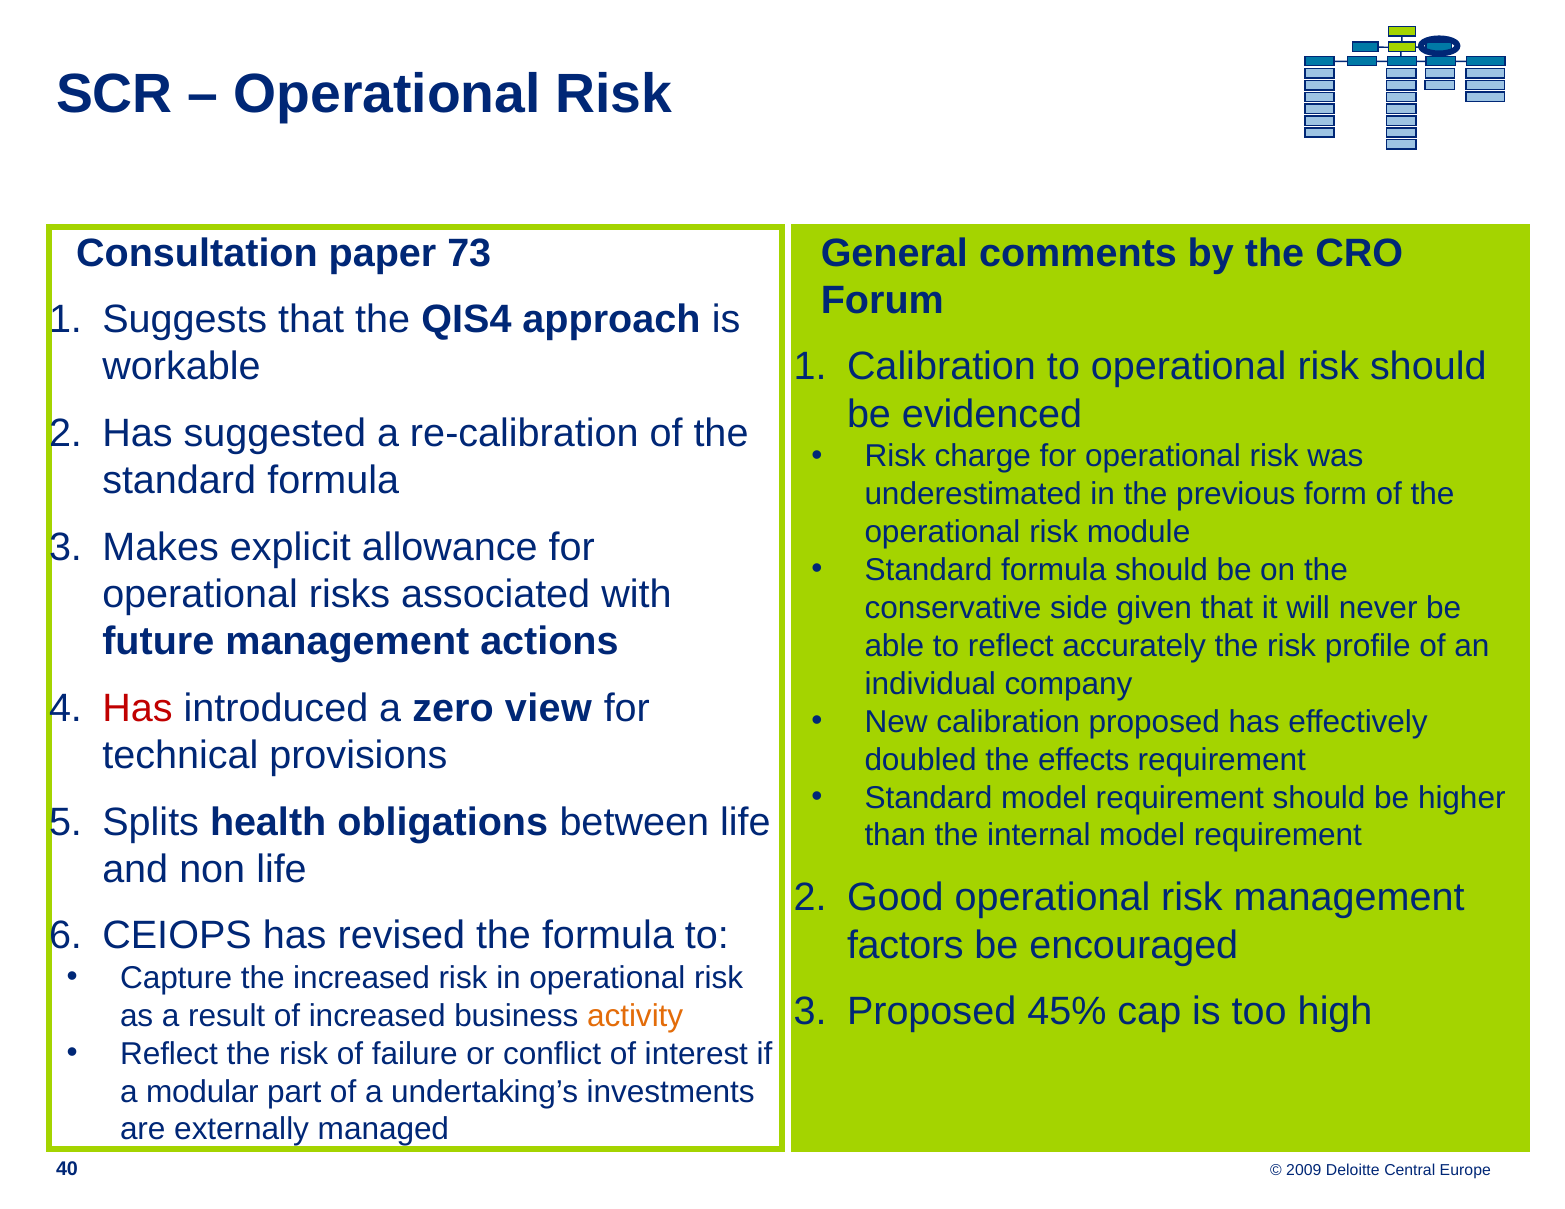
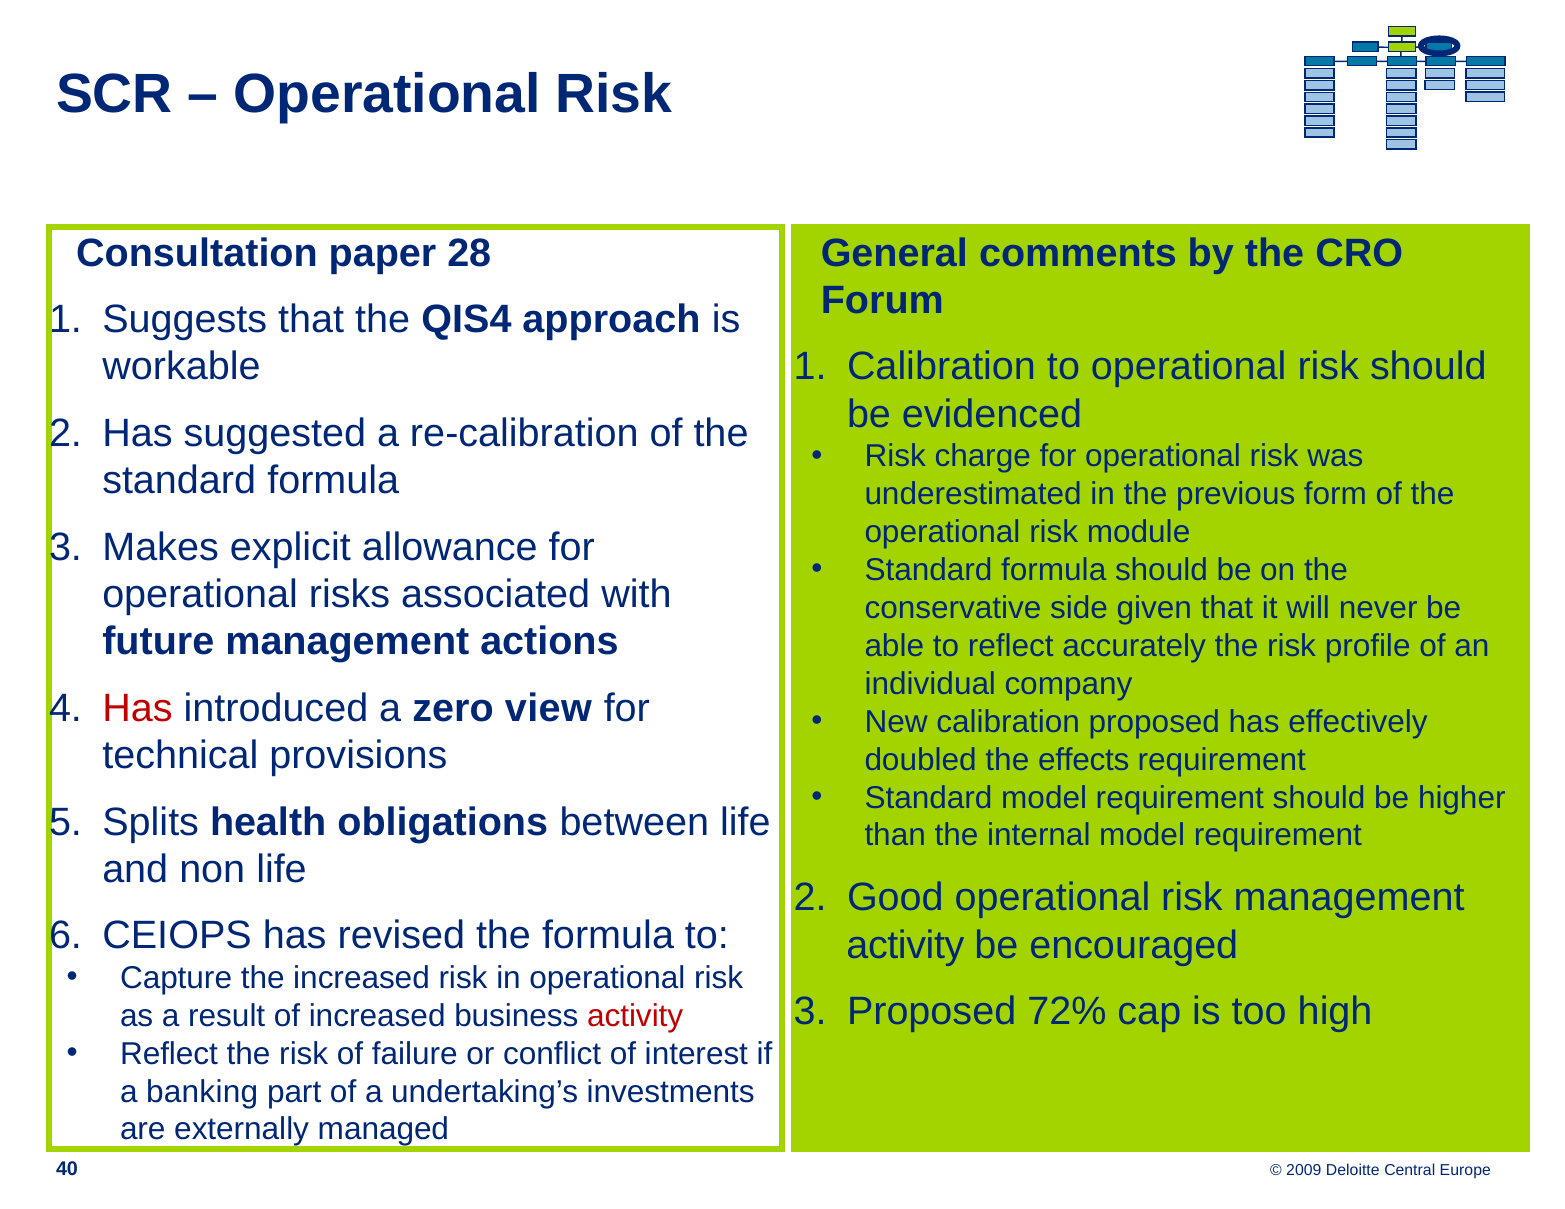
73: 73 -> 28 (469, 253)
factors: factors -> activity (905, 945)
45%: 45% -> 72% (1067, 1012)
activity colour: orange -> red (635, 1016)
modular: modular -> banking (202, 1092)
